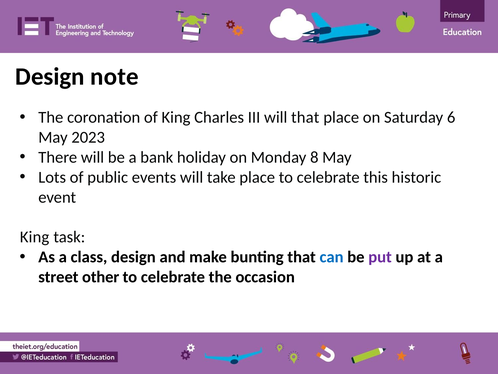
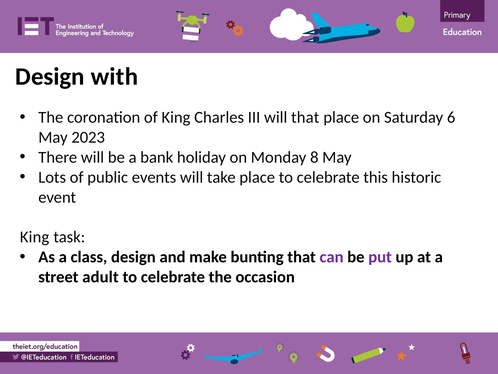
note: note -> with (114, 76)
can colour: blue -> purple (332, 257)
other: other -> adult (100, 277)
